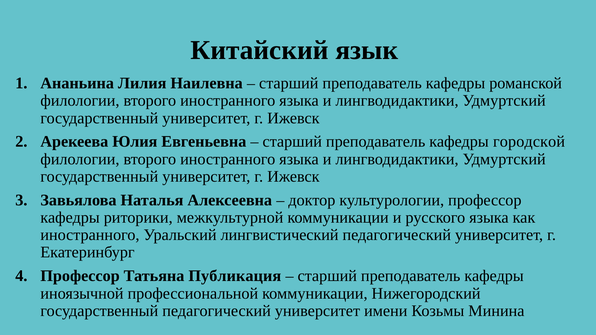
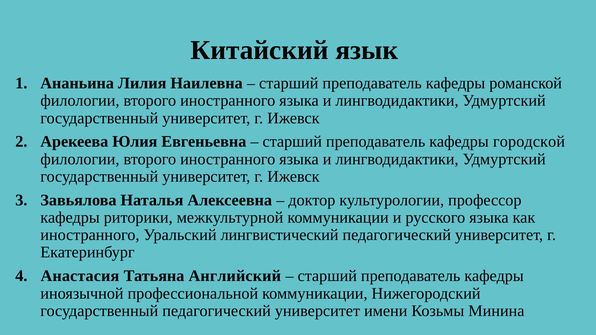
Профессор: Профессор -> Анастасия (80, 276)
Публикация: Публикация -> Английский (235, 276)
